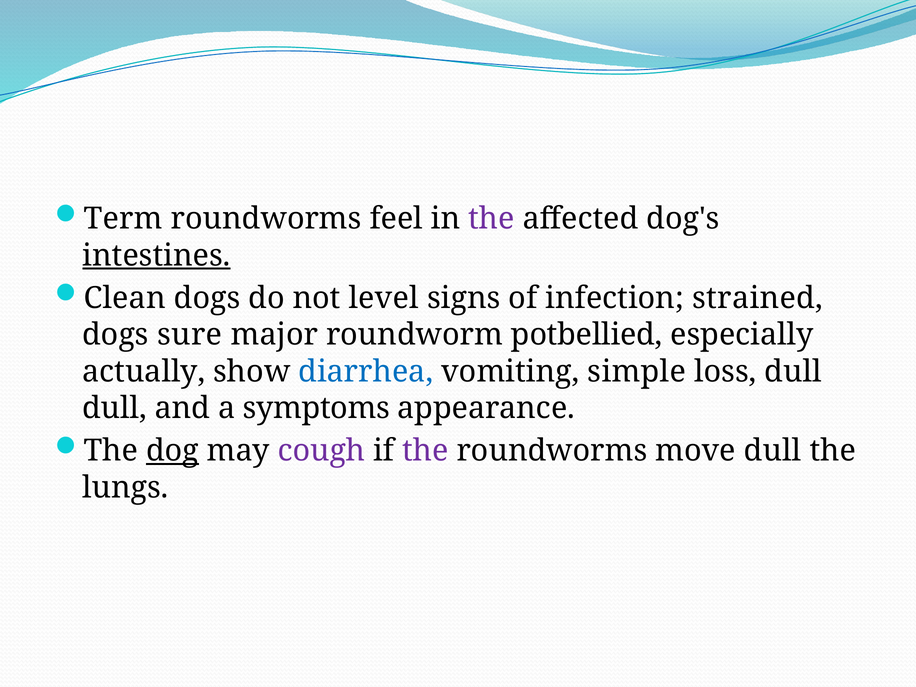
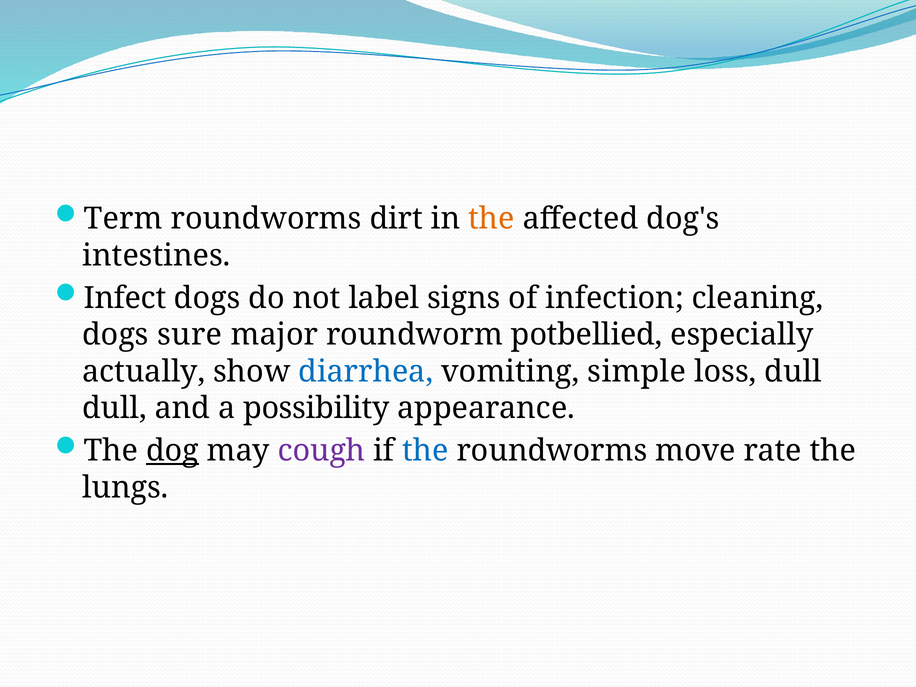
feel: feel -> dirt (396, 219)
the colour: purple -> orange (491, 219)
intestines underline: present -> none (156, 255)
Clean: Clean -> Infect (125, 298)
level: level -> label (384, 298)
strained: strained -> cleaning (758, 298)
symptoms: symptoms -> possibility (316, 408)
the colour: purple -> blue (425, 451)
move dull: dull -> rate (773, 451)
